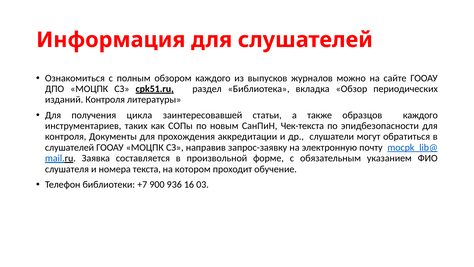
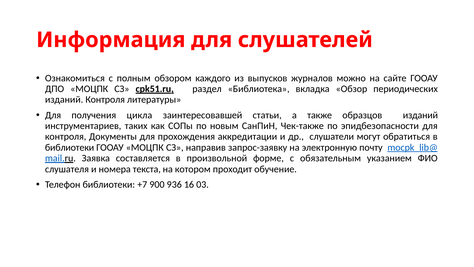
образцов каждого: каждого -> изданий (420, 115)
Чек-текста: Чек-текста -> Чек-также (302, 126)
слушателей: слушателей -> библиотеки (70, 147)
